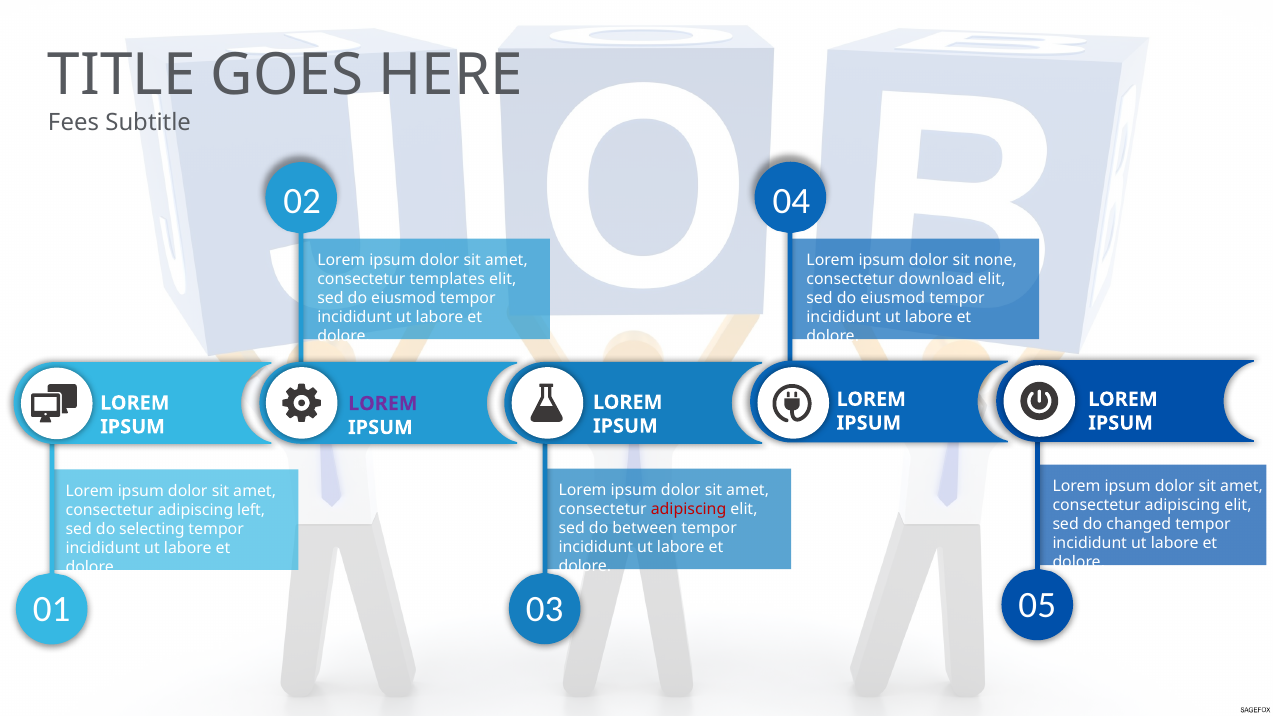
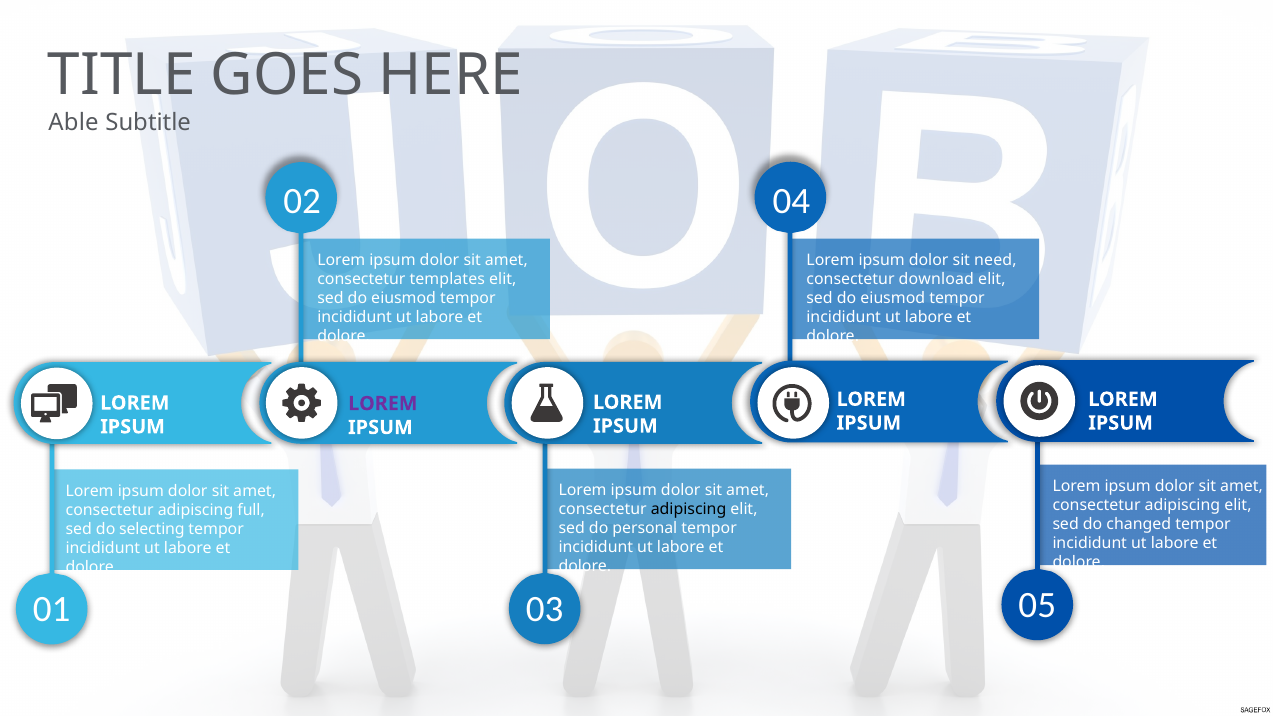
Fees: Fees -> Able (73, 122)
none: none -> need (995, 260)
adipiscing colour: red -> black (689, 509)
left: left -> full (251, 510)
between: between -> personal (645, 528)
